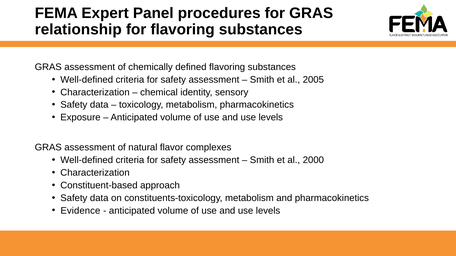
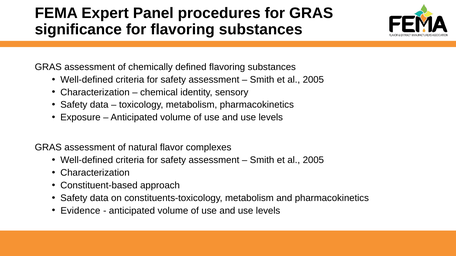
relationship: relationship -> significance (78, 29)
2000: 2000 -> 2005 (313, 160)
